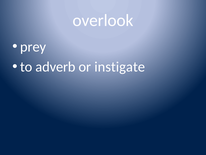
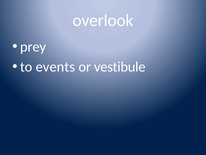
adverb: adverb -> events (55, 67)
instigate: instigate -> vestibule (120, 67)
